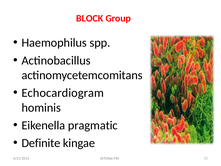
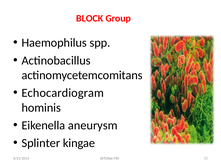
pragmatic: pragmatic -> aneurysm (93, 125)
Definite: Definite -> Splinter (41, 143)
